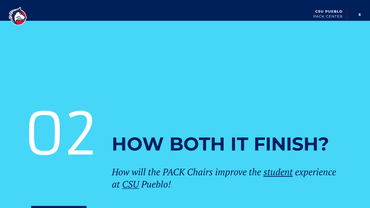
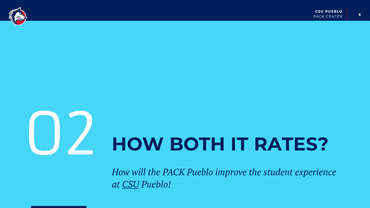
FINISH: FINISH -> RATES (291, 144)
PACK Chairs: Chairs -> Pueblo (200, 173)
student underline: present -> none (278, 173)
